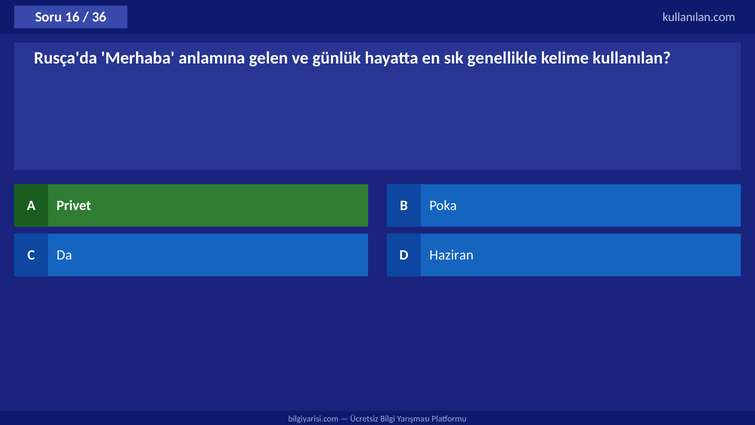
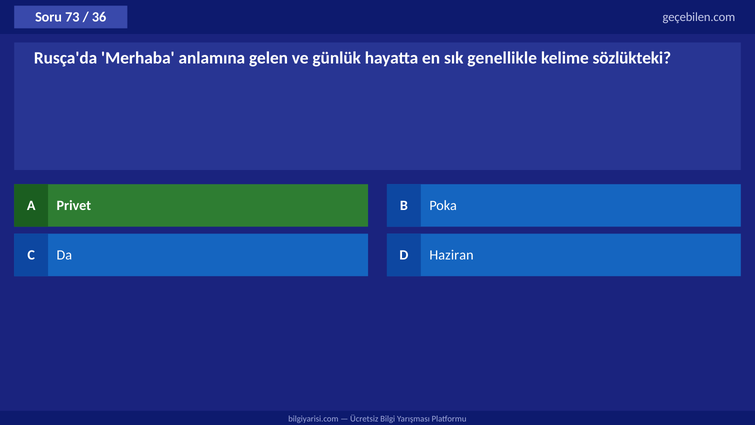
16: 16 -> 73 (72, 17)
kullanılan.com: kullanılan.com -> geçebilen.com (699, 17)
kullanılan: kullanılan -> sözlükteki (632, 58)
